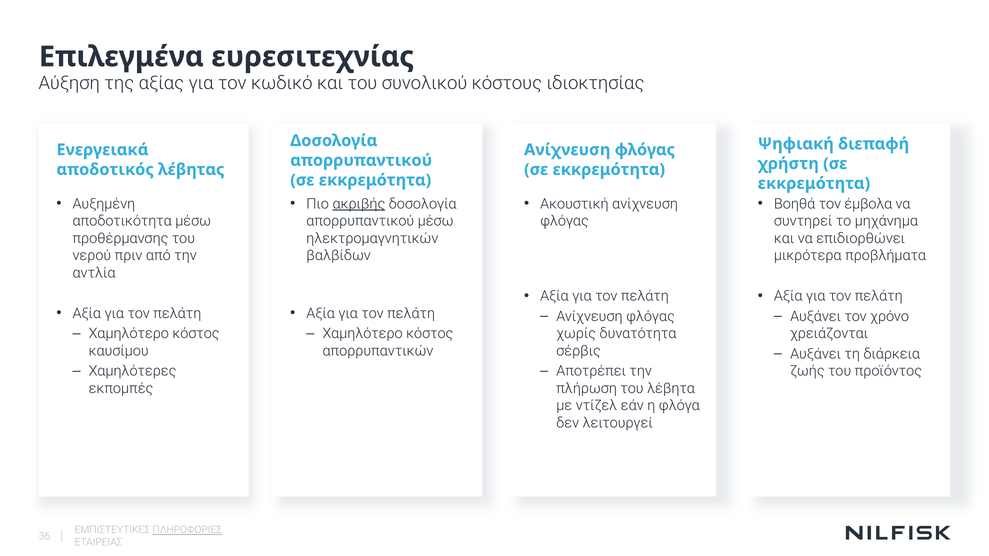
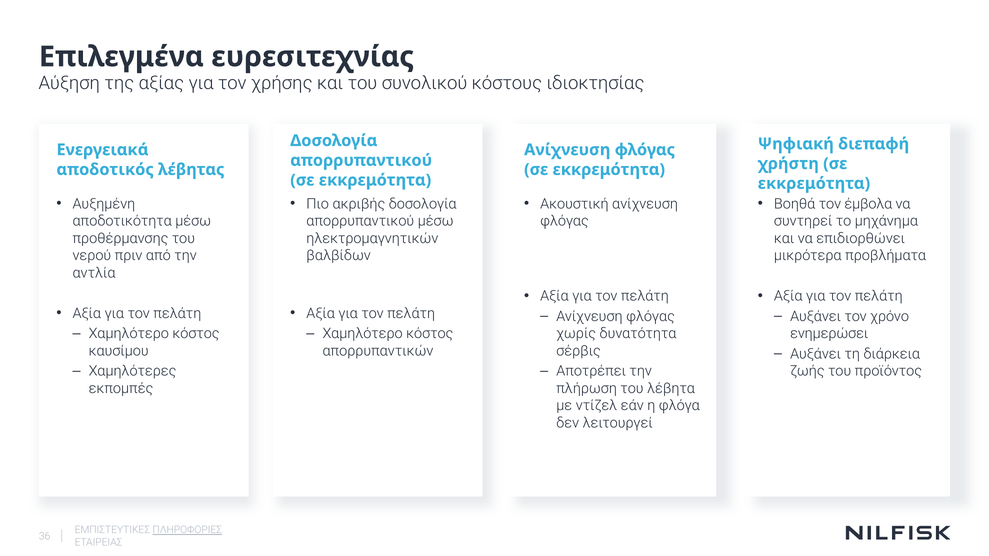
κωδικό: κωδικό -> χρήσης (282, 83)
ακριβής underline: present -> none (359, 204)
χρειάζονται: χρειάζονται -> ενημερώσει (829, 334)
